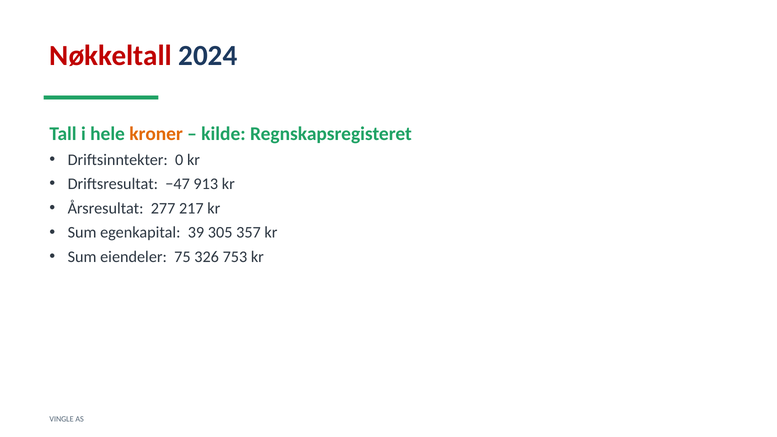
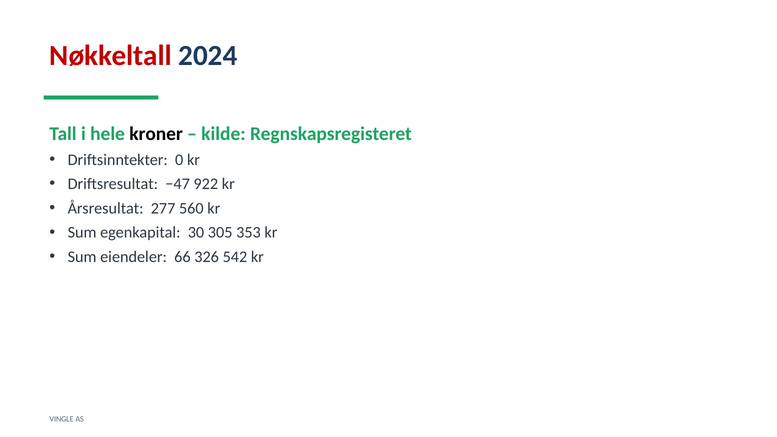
kroner colour: orange -> black (156, 134)
913: 913 -> 922 (206, 184)
217: 217 -> 560 (191, 208)
39: 39 -> 30 (196, 233)
357: 357 -> 353 (249, 233)
75: 75 -> 66 (182, 257)
753: 753 -> 542 (235, 257)
